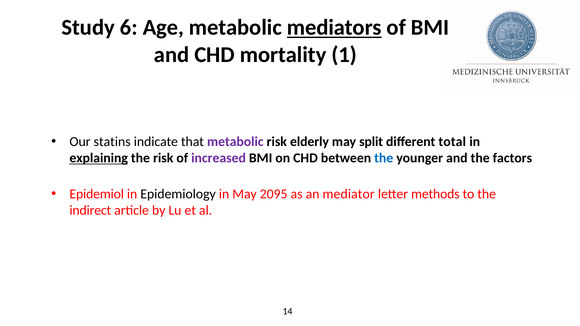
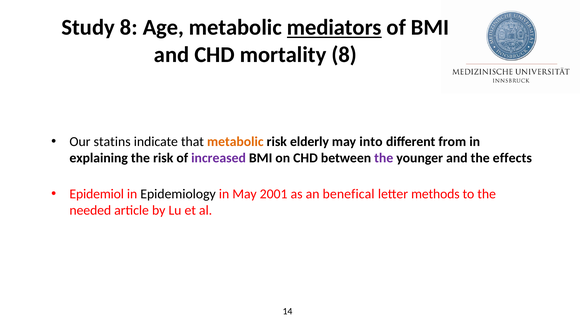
Study 6: 6 -> 8 (129, 28)
mortality 1: 1 -> 8 (344, 55)
metabolic colour: purple -> orange (235, 142)
split: split -> into (371, 142)
total: total -> from (452, 142)
explaining underline: present -> none (99, 158)
the colour: blue -> purple (384, 158)
factors: factors -> effects (512, 158)
2095: 2095 -> 2001 (274, 194)
mediator: mediator -> benefical (349, 194)
indirect: indirect -> needed (90, 210)
